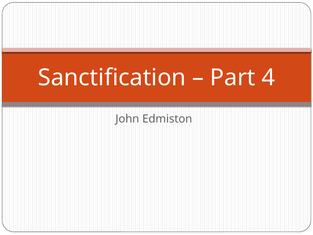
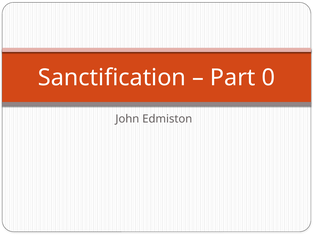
4: 4 -> 0 (268, 78)
